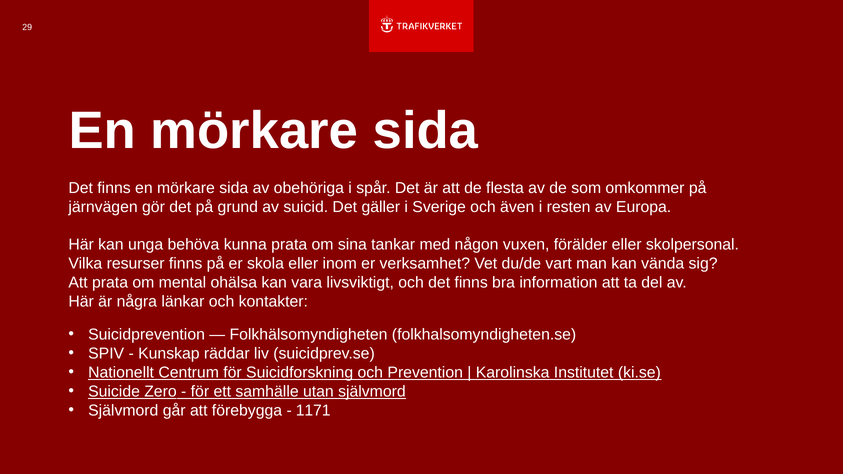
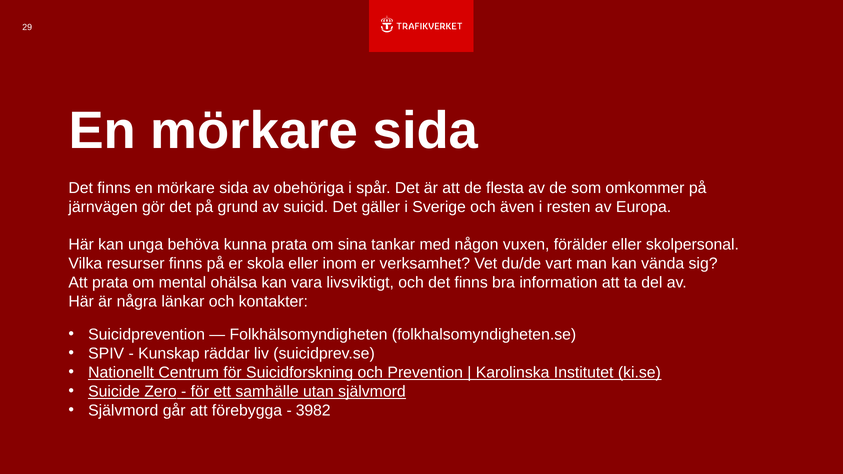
1171: 1171 -> 3982 (313, 410)
